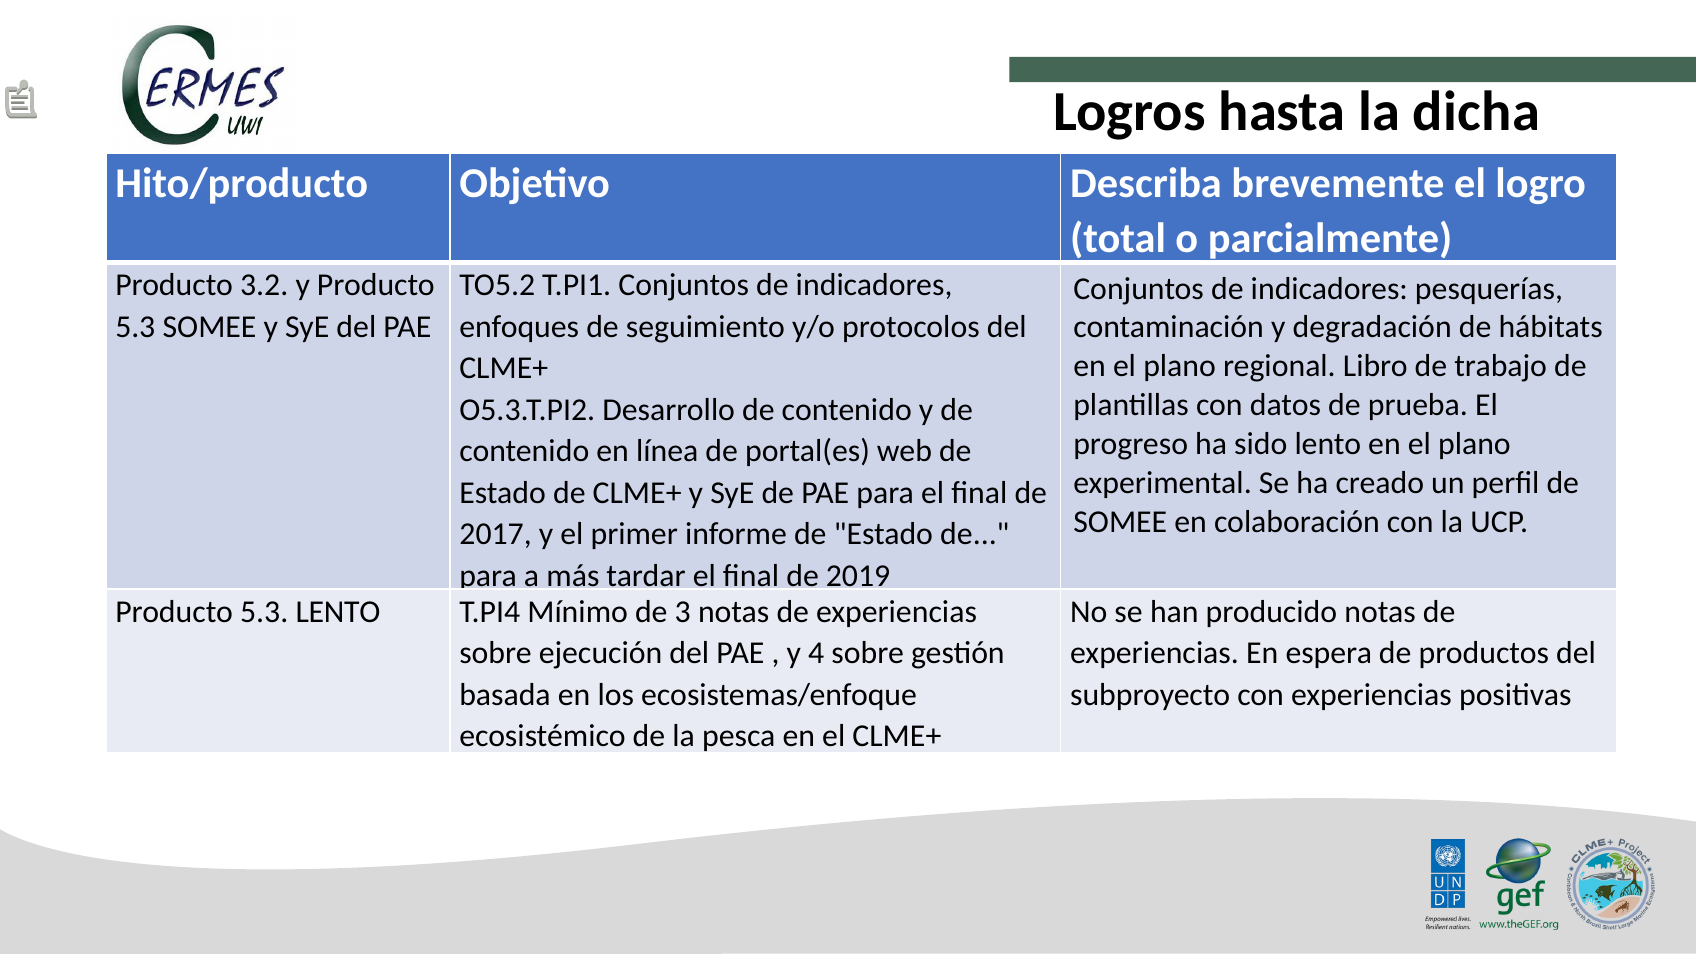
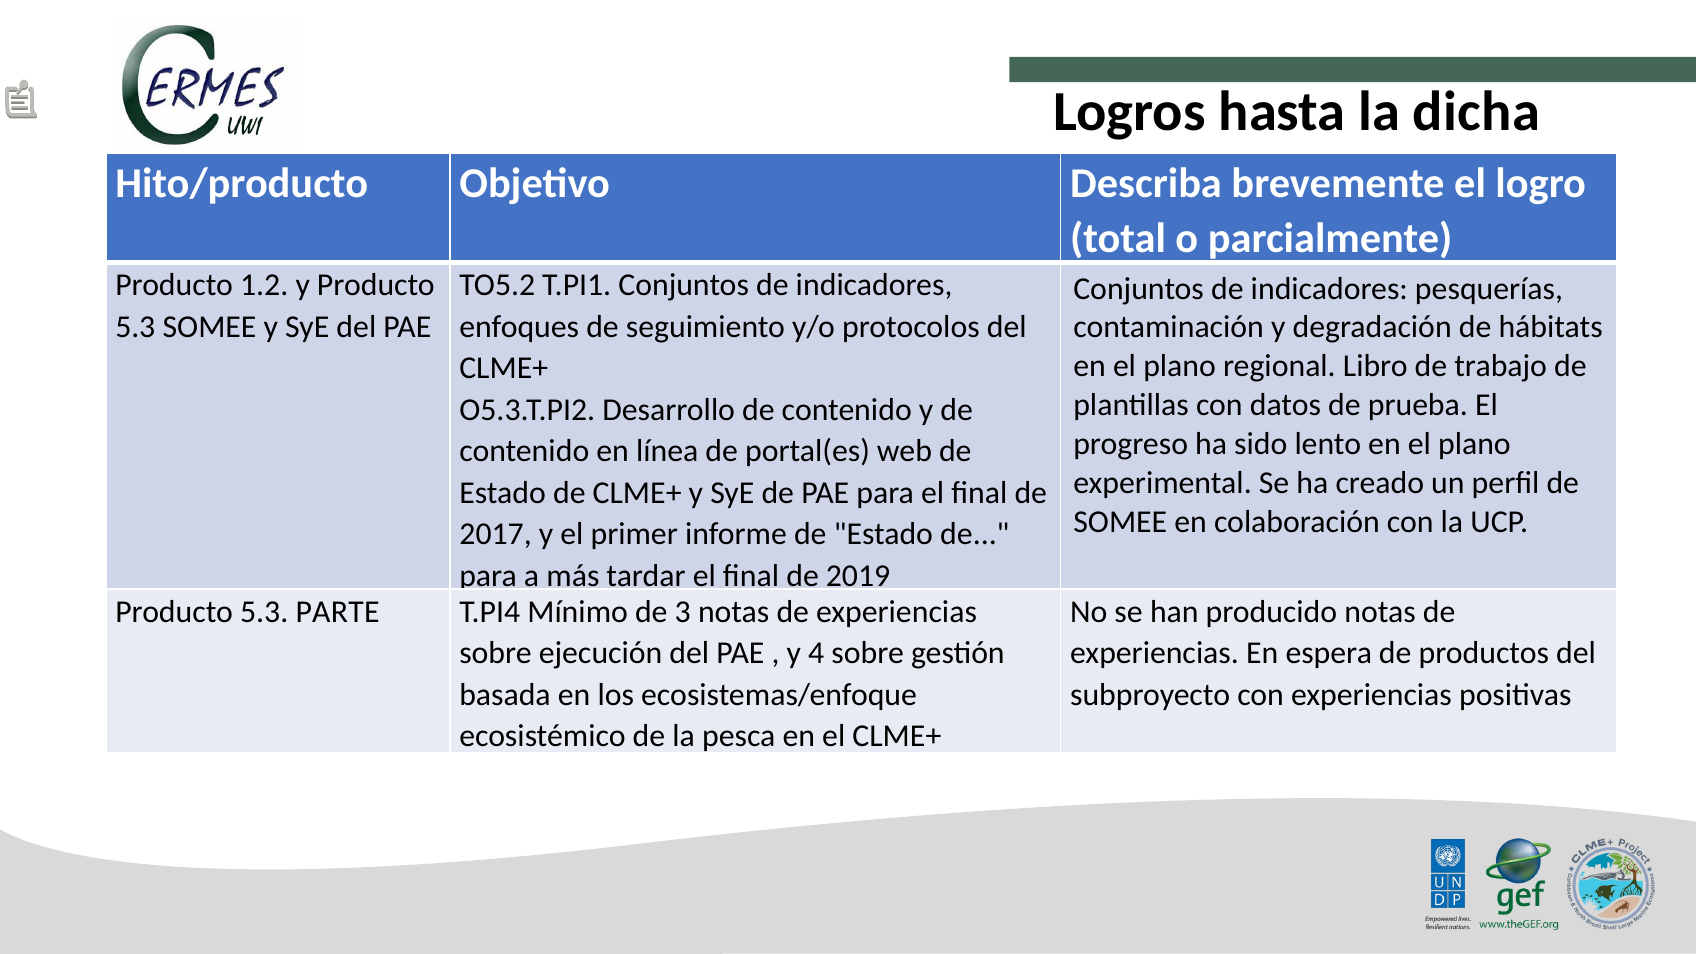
3.2: 3.2 -> 1.2 (264, 285)
5.3 LENTO: LENTO -> PARTE (338, 612)
